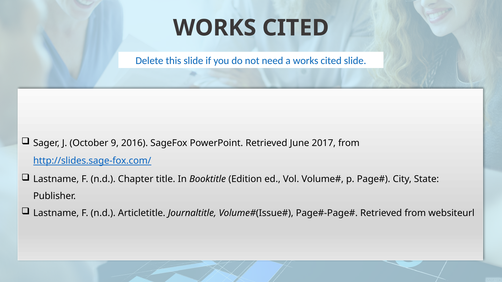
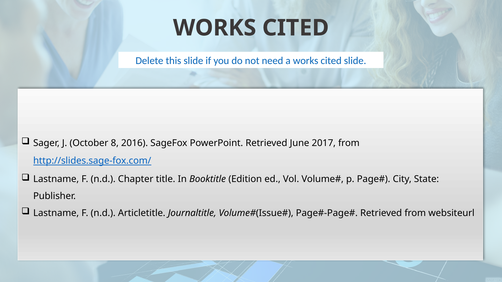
9: 9 -> 8 (115, 143)
